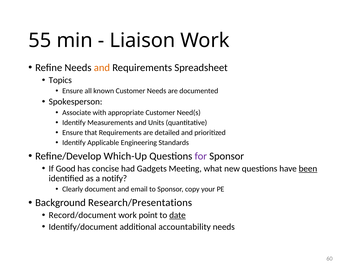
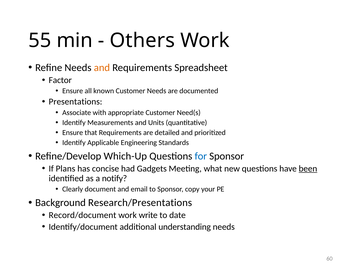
Liaison: Liaison -> Others (142, 40)
Topics: Topics -> Factor (60, 80)
Spokesperson: Spokesperson -> Presentations (76, 102)
for colour: purple -> blue (201, 156)
Good: Good -> Plans (66, 168)
point: point -> write (148, 215)
date underline: present -> none (177, 215)
accountability: accountability -> understanding (185, 227)
